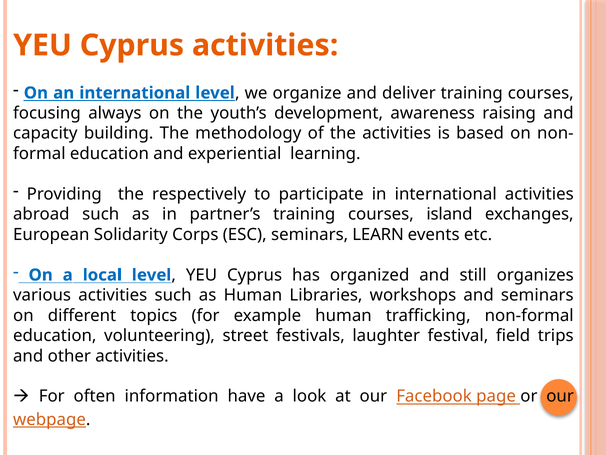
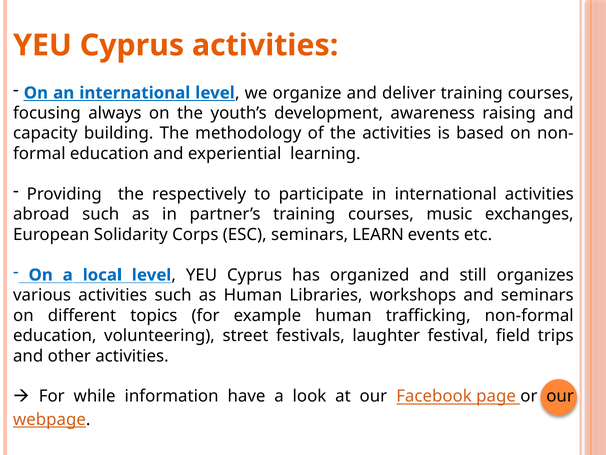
island: island -> music (449, 214)
often: often -> while (95, 396)
